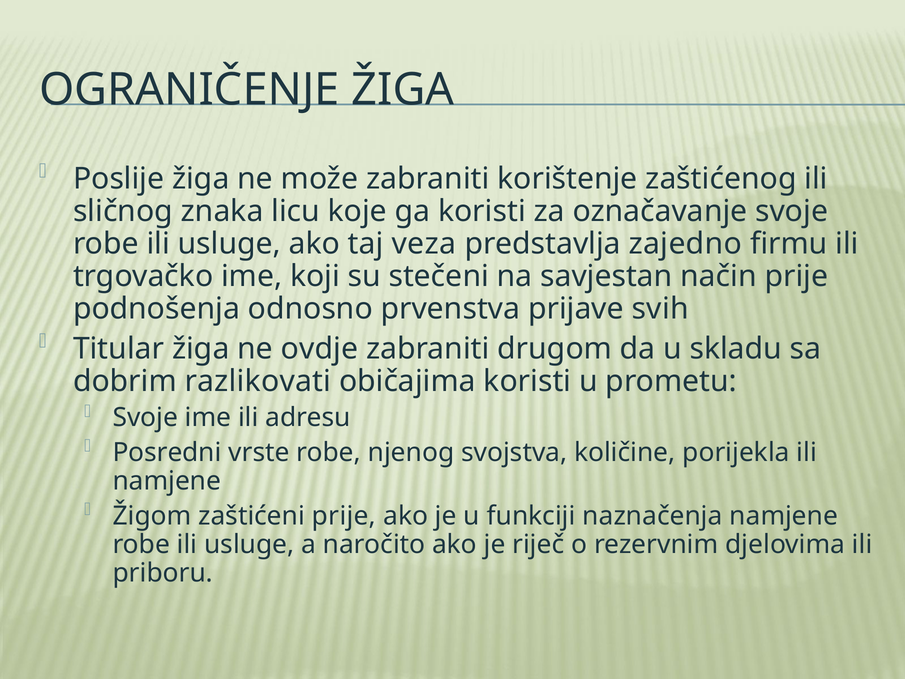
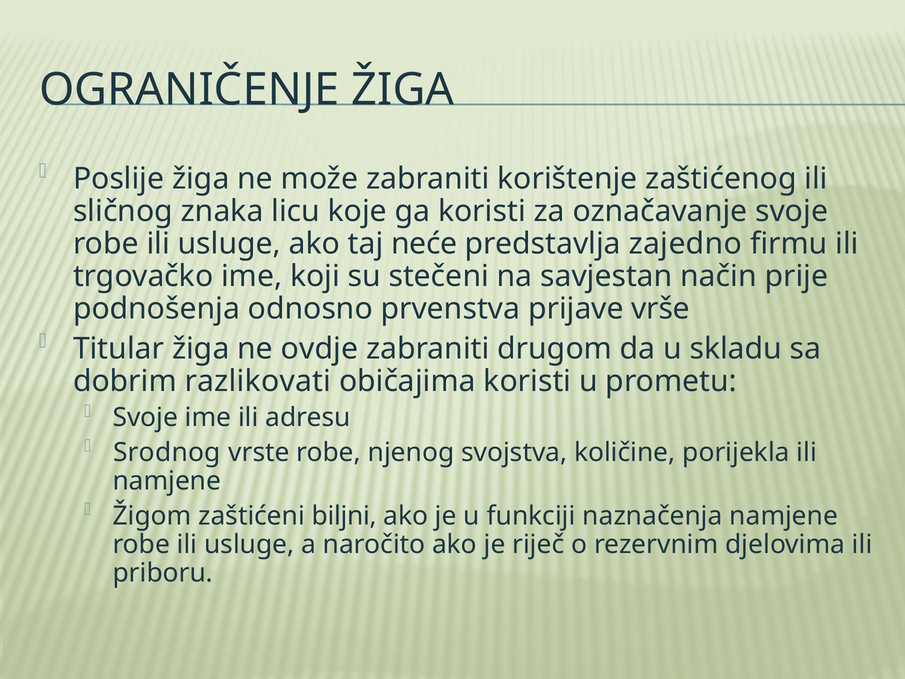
veza: veza -> neće (424, 244)
svih: svih -> vrše (661, 309)
Posredni: Posredni -> Srodnog (167, 452)
zaštićeni prije: prije -> biljni (344, 516)
